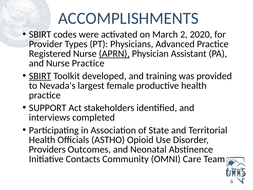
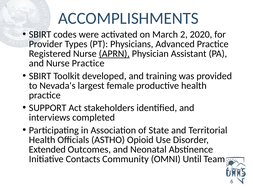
SBIRT underline: present -> none (40, 76)
Providers: Providers -> Extended (47, 149)
Care: Care -> Until (192, 159)
